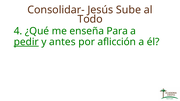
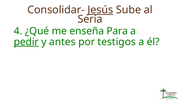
Jesús underline: none -> present (100, 10)
Todo: Todo -> Sería (90, 19)
aflicción: aflicción -> testigos (117, 42)
